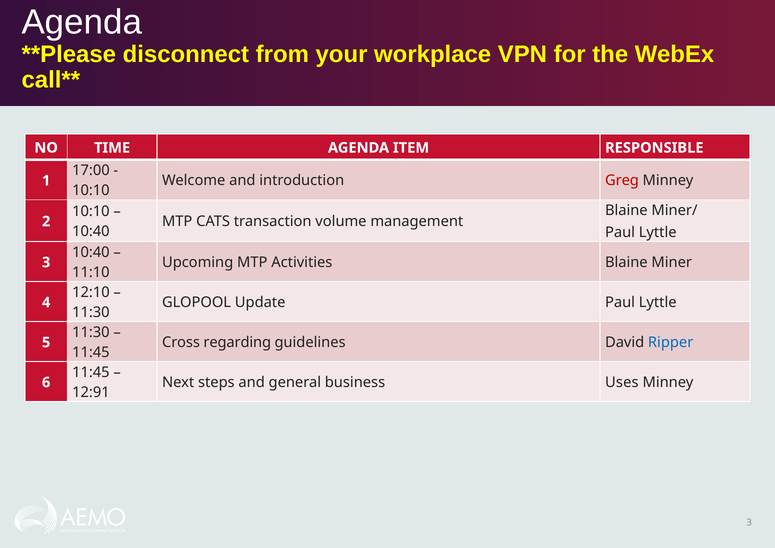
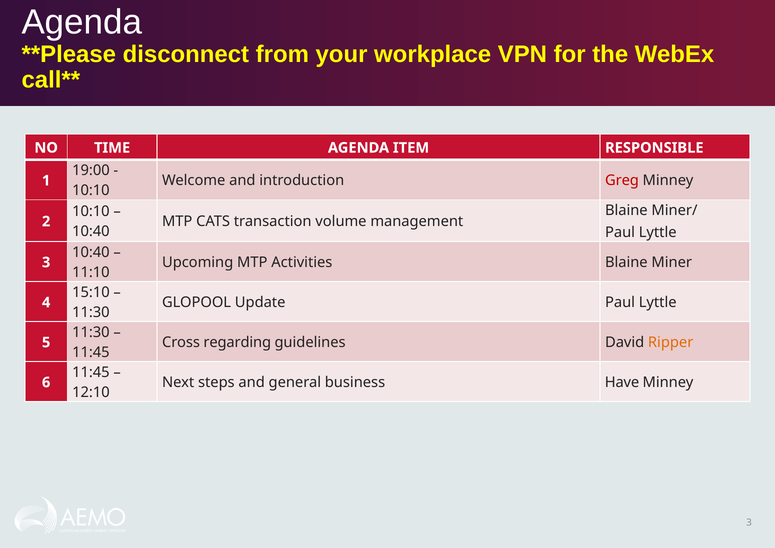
17:00: 17:00 -> 19:00 (91, 171)
12:10: 12:10 -> 15:10 (91, 292)
Ripper colour: blue -> orange (671, 342)
Uses: Uses -> Have (622, 382)
12:91: 12:91 -> 12:10 (91, 392)
